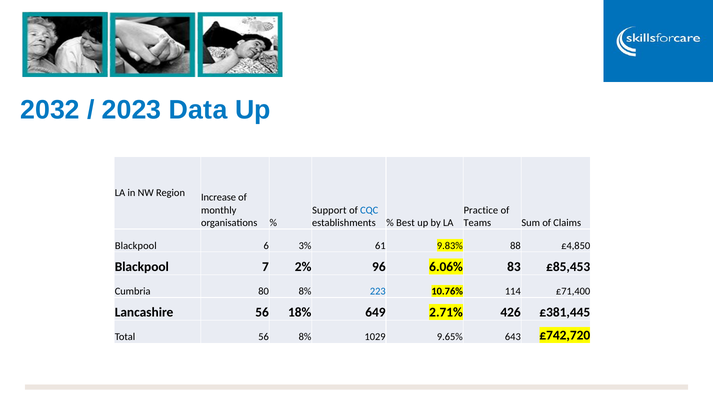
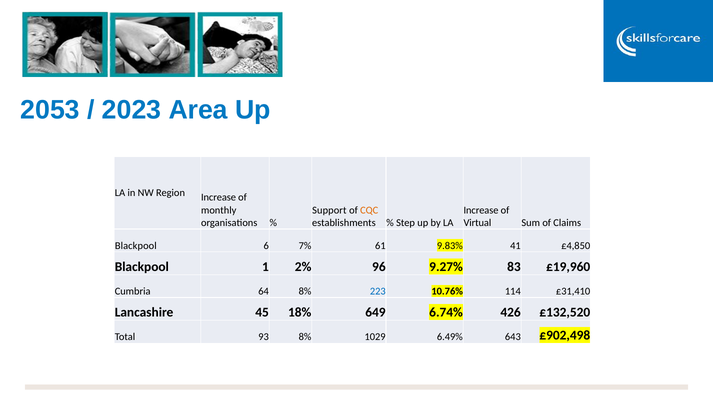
2032: 2032 -> 2053 (50, 110)
Data: Data -> Area (198, 110)
CQC colour: blue -> orange (369, 210)
Practice: Practice -> Increase (481, 210)
Best: Best -> Step (406, 223)
Teams: Teams -> Virtual (477, 223)
3%: 3% -> 7% (305, 246)
88: 88 -> 41 (515, 246)
7: 7 -> 1 (265, 267)
6.06%: 6.06% -> 9.27% (446, 267)
£85,453: £85,453 -> £19,960 (568, 267)
80: 80 -> 64 (264, 291)
£71,400: £71,400 -> £31,410 (573, 291)
Lancashire 56: 56 -> 45 (262, 312)
2.71%: 2.71% -> 6.74% (446, 312)
£381,445: £381,445 -> £132,520 (565, 312)
Total 56: 56 -> 93 (264, 337)
9.65%: 9.65% -> 6.49% (450, 337)
£742,720: £742,720 -> £902,498 (565, 335)
